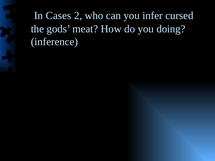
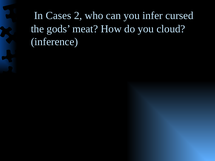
doing: doing -> cloud (171, 29)
